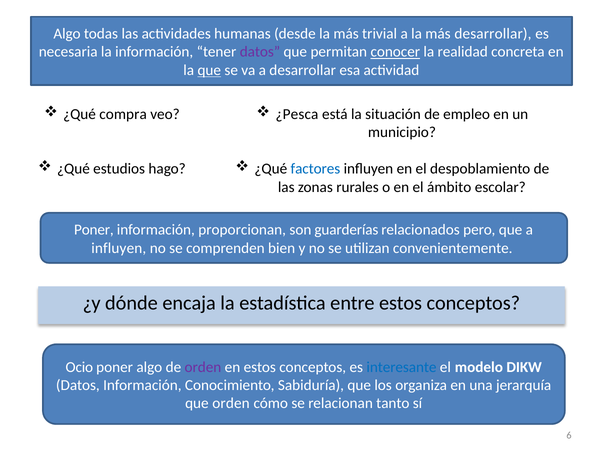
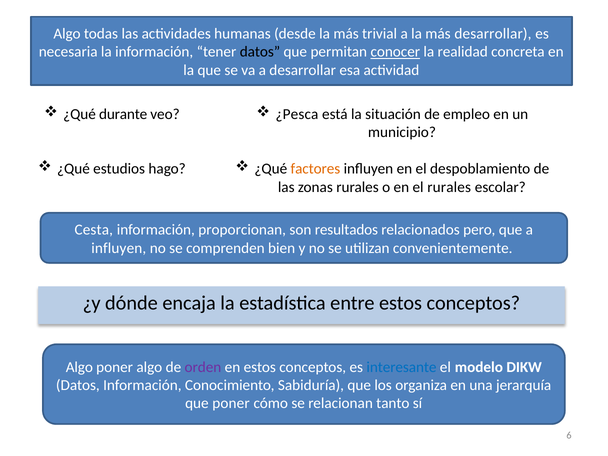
datos colour: purple -> black (260, 52)
que underline: present -> none (209, 70)
compra: compra -> durante (123, 114)
factores colour: blue -> orange (315, 169)
el ámbito: ámbito -> rurales (449, 187)
Poner: Poner -> Cesta (94, 230)
guarderías: guarderías -> resultados (346, 230)
Ocio: Ocio -> Algo (79, 367)
que orden: orden -> poner (231, 403)
